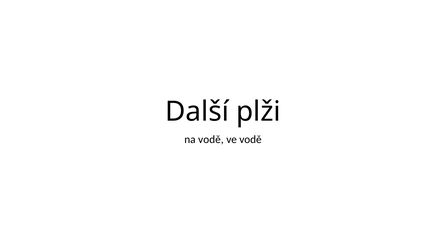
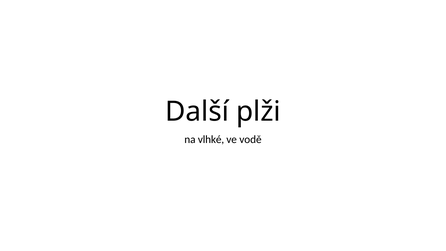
na vodě: vodě -> vlhké (211, 139)
